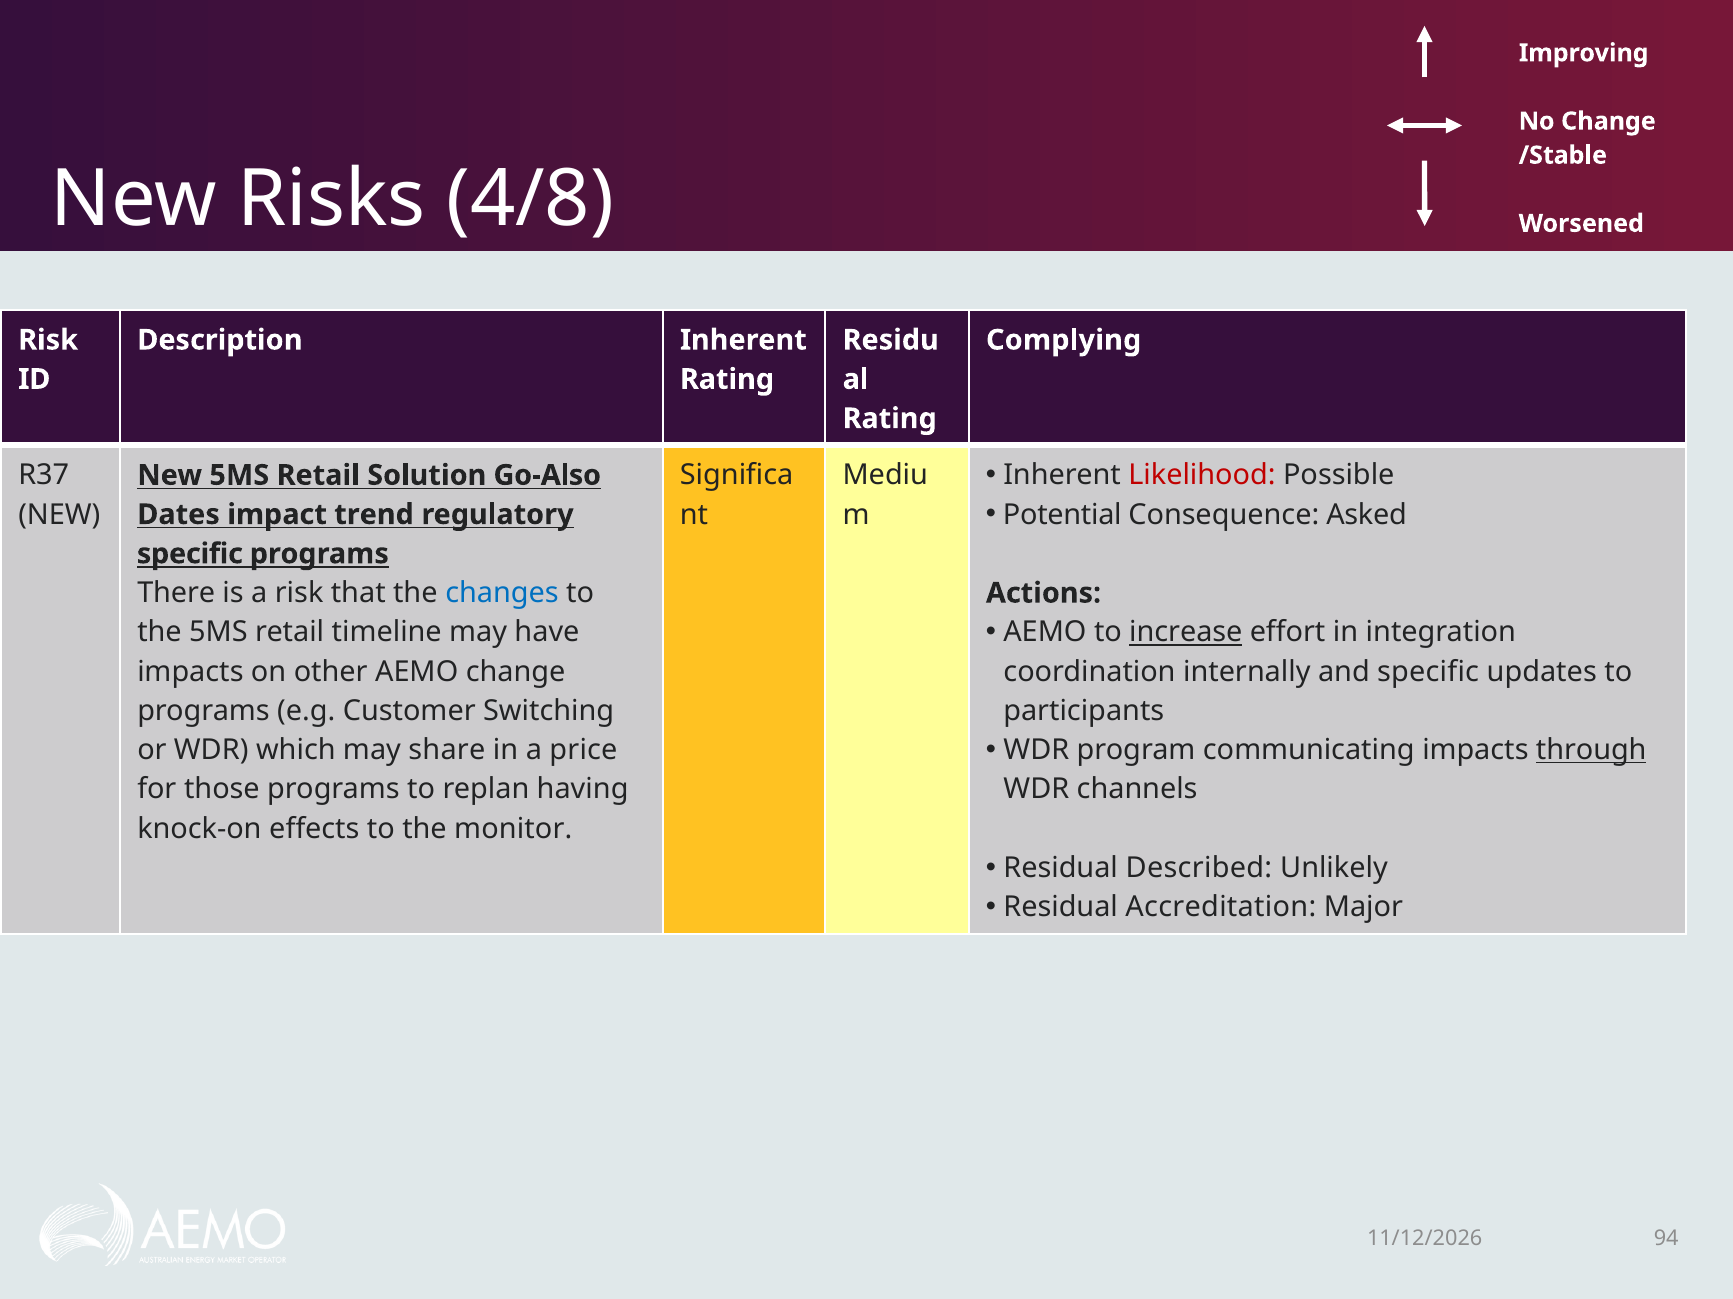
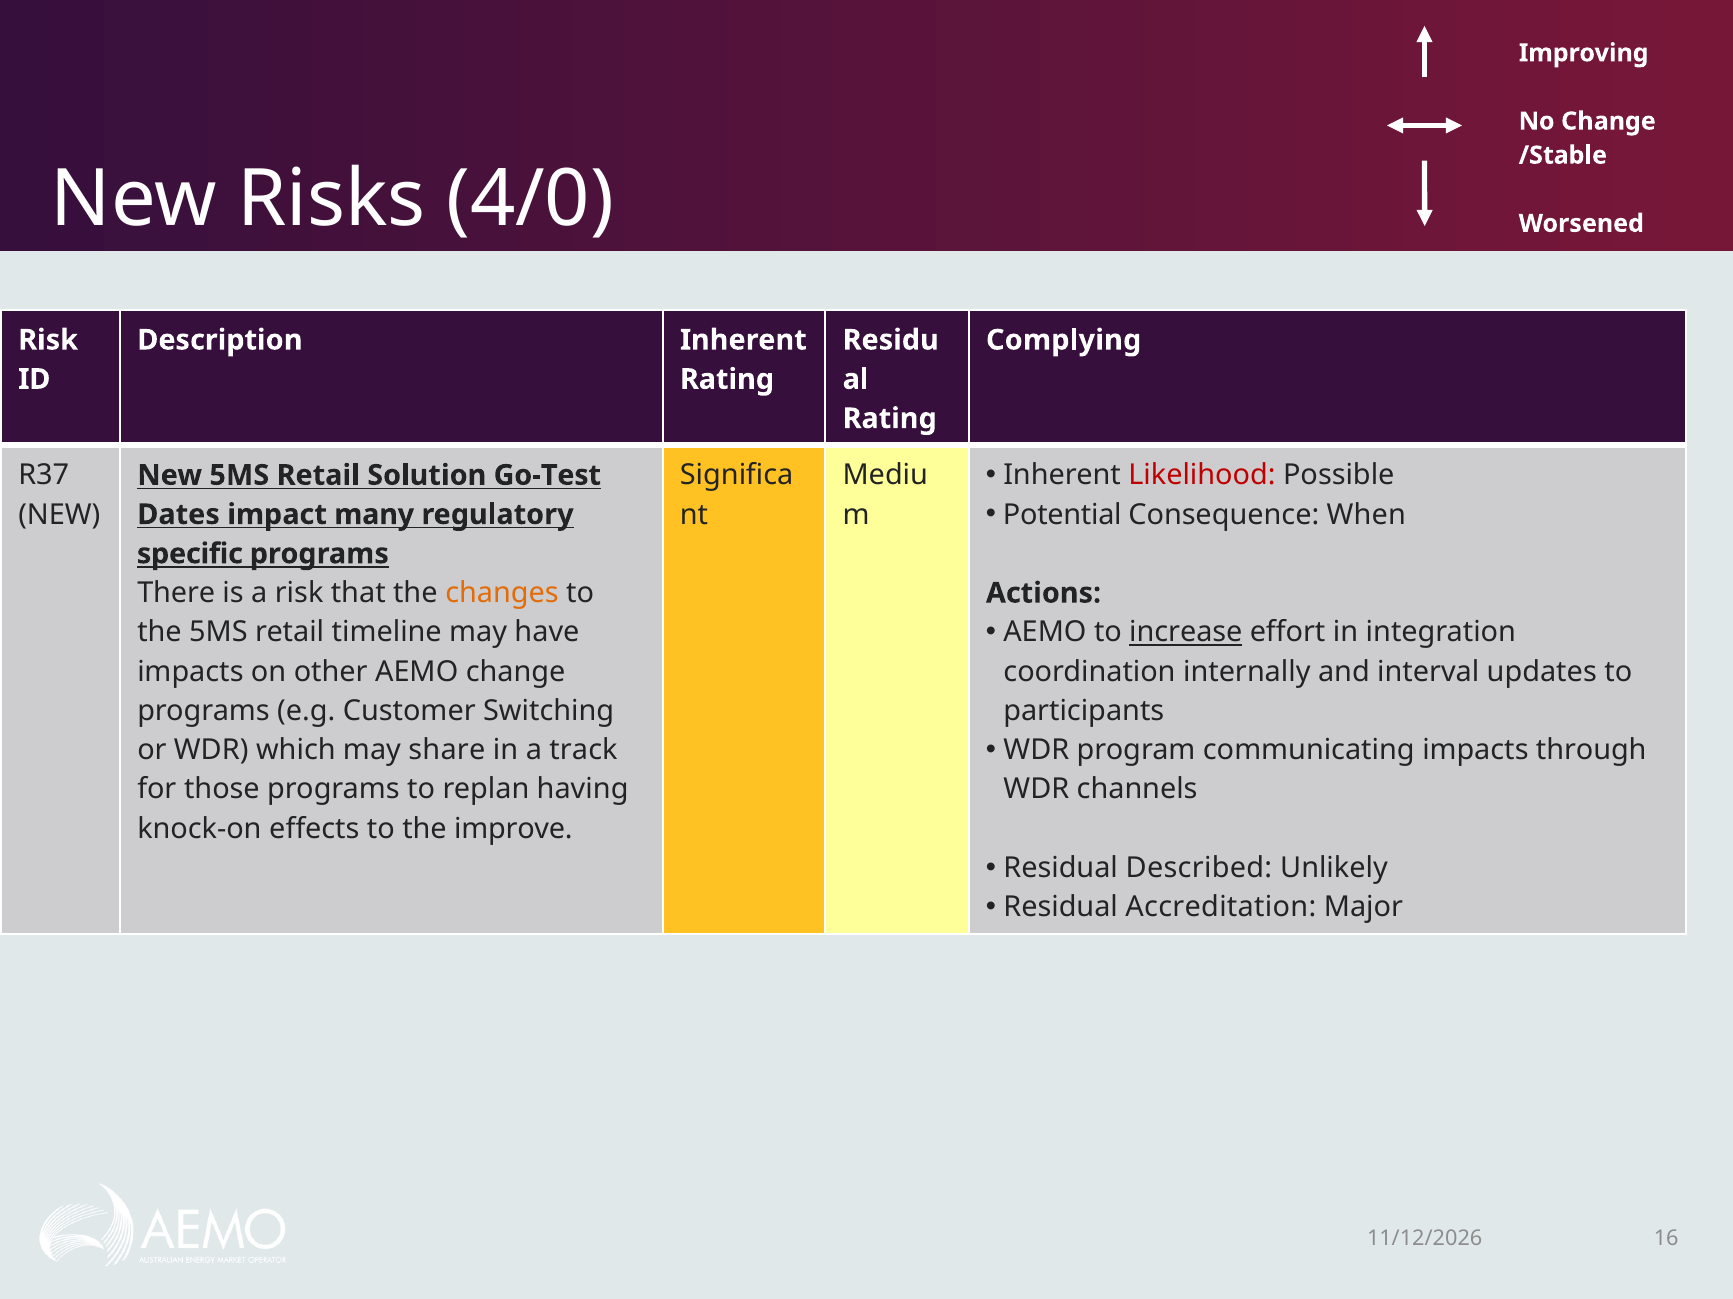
4/8: 4/8 -> 4/0 (530, 199)
Go-Also: Go-Also -> Go-Test (547, 476)
Asked: Asked -> When (1366, 515)
trend: trend -> many (374, 515)
changes colour: blue -> orange (502, 593)
and specific: specific -> interval (1428, 672)
through underline: present -> none (1591, 751)
price: price -> track (584, 751)
monitor: monitor -> improve (513, 829)
94: 94 -> 16 (1666, 1239)
